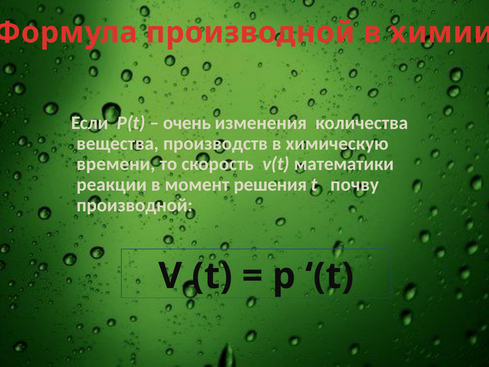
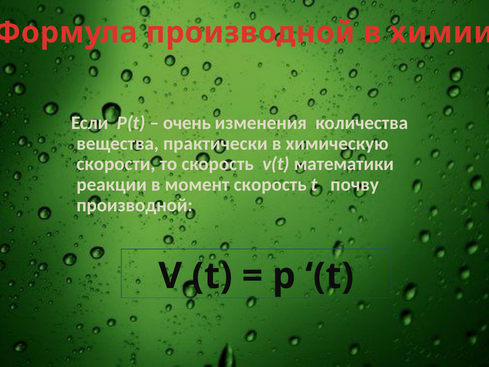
производств: производств -> практически (215, 143)
времени: времени -> скорости (116, 164)
момент решения: решения -> скорость (270, 184)
